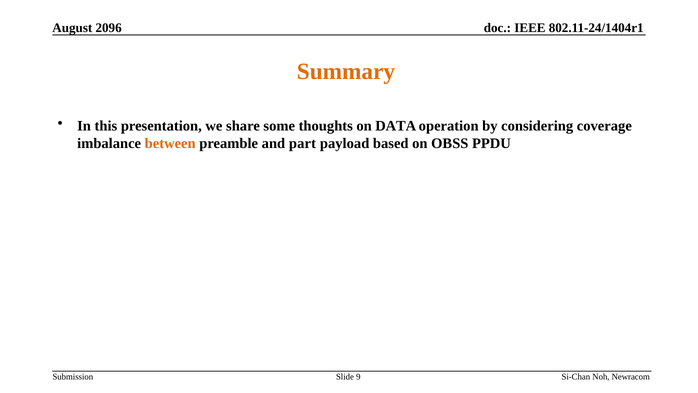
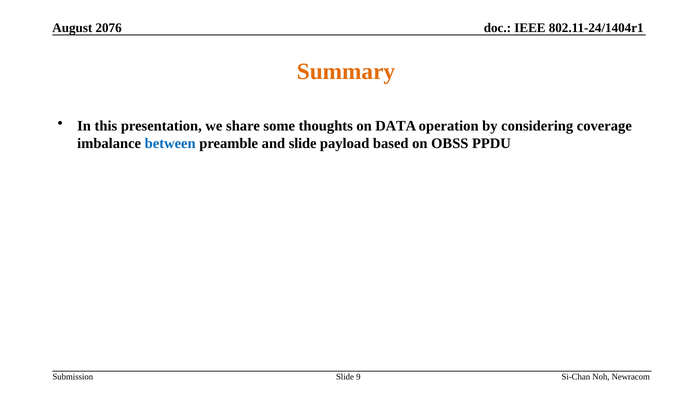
2096: 2096 -> 2076 (109, 28)
between colour: orange -> blue (170, 143)
and part: part -> slide (303, 143)
